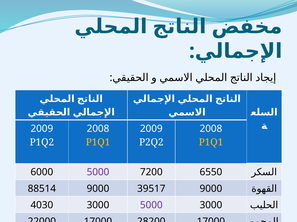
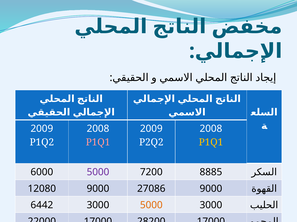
P1Q1 colour: yellow -> pink (98, 143)
6550: 6550 -> 8885 (211, 173)
88514: 88514 -> 12080 (42, 189)
39517: 39517 -> 27086 (151, 189)
4030: 4030 -> 6442 (42, 206)
5000 colour: purple -> orange (151, 206)
